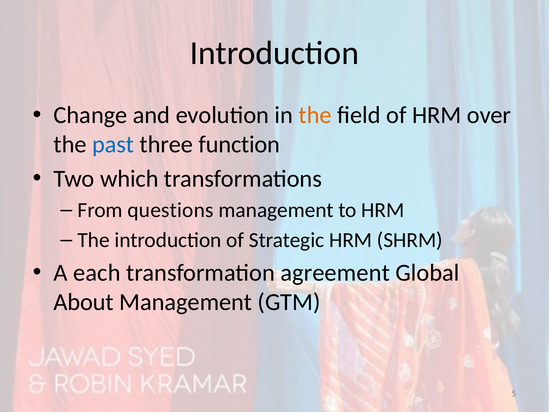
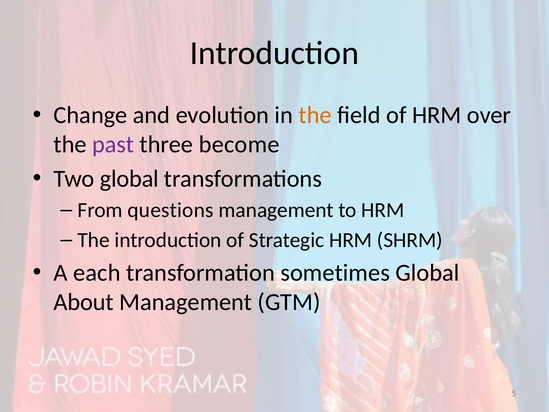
past colour: blue -> purple (113, 144)
function: function -> become (239, 144)
Two which: which -> global (129, 179)
agreement: agreement -> sometimes (335, 273)
